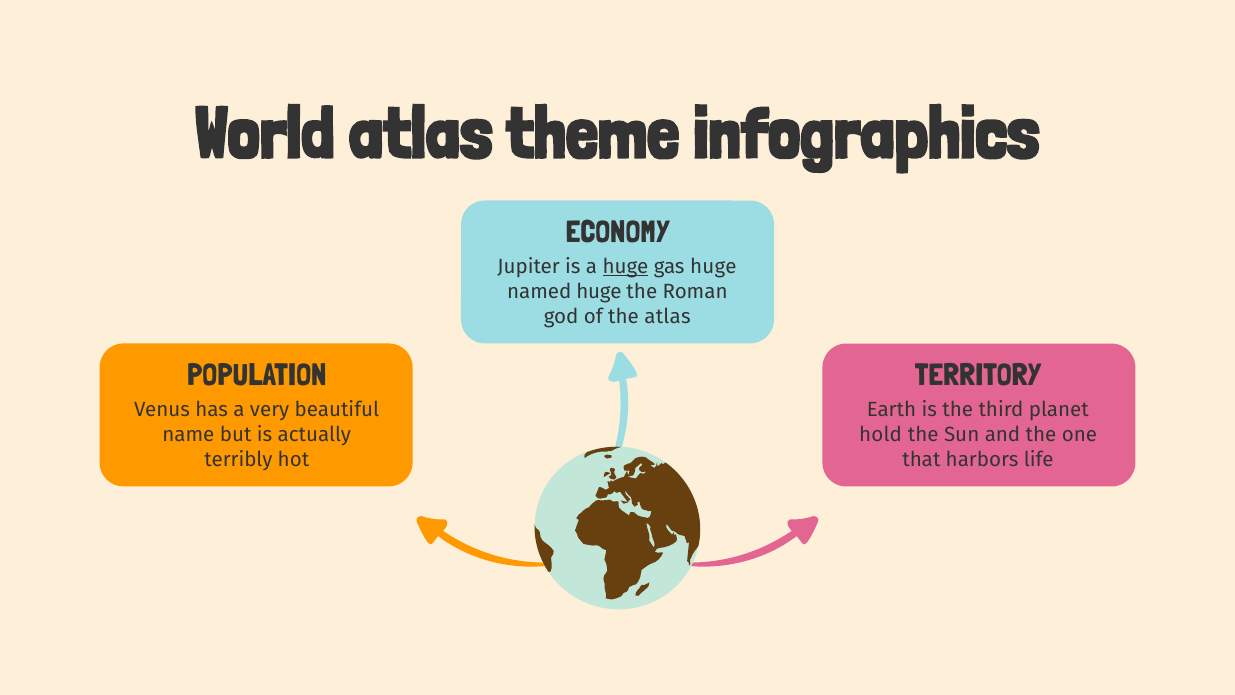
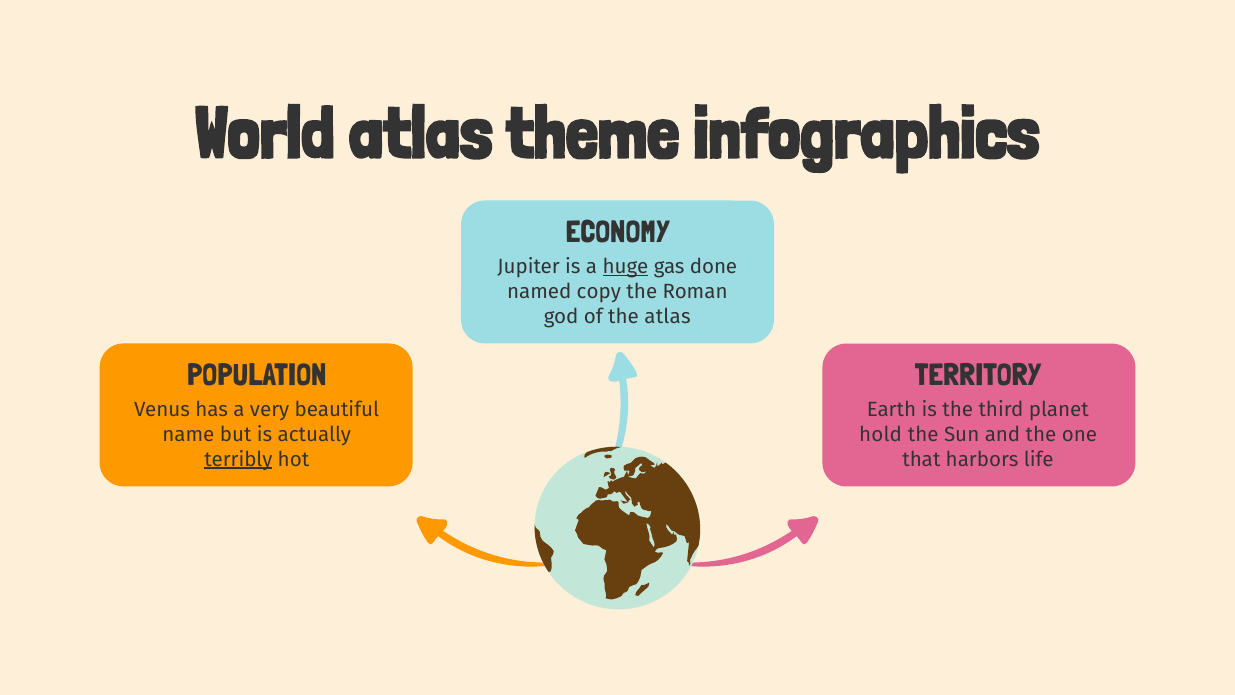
gas huge: huge -> done (714, 267)
named huge: huge -> copy (599, 291)
terribly underline: none -> present (238, 459)
